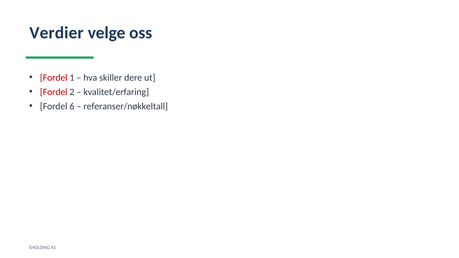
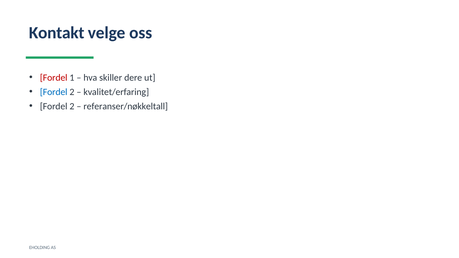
Verdier: Verdier -> Kontakt (57, 33)
Fordel colour: red -> blue (54, 92)
6: 6 -> 2 (72, 106)
